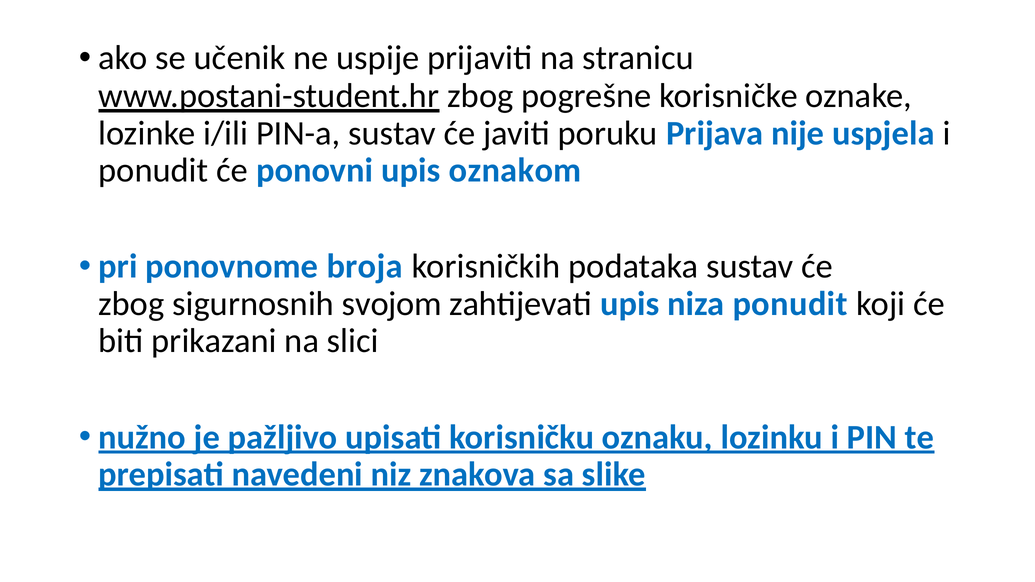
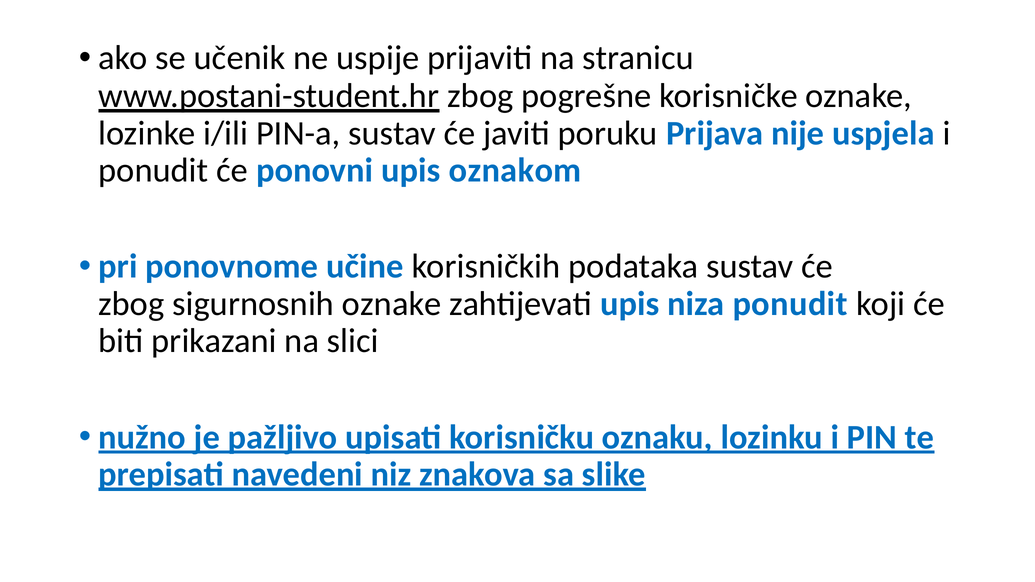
broja: broja -> učine (365, 267)
sigurnosnih svojom: svojom -> oznake (392, 304)
